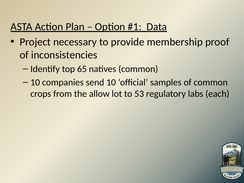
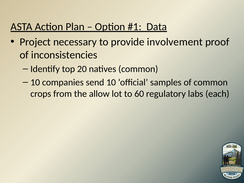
membership: membership -> involvement (175, 42)
65: 65 -> 20 (82, 69)
53: 53 -> 60 (139, 94)
